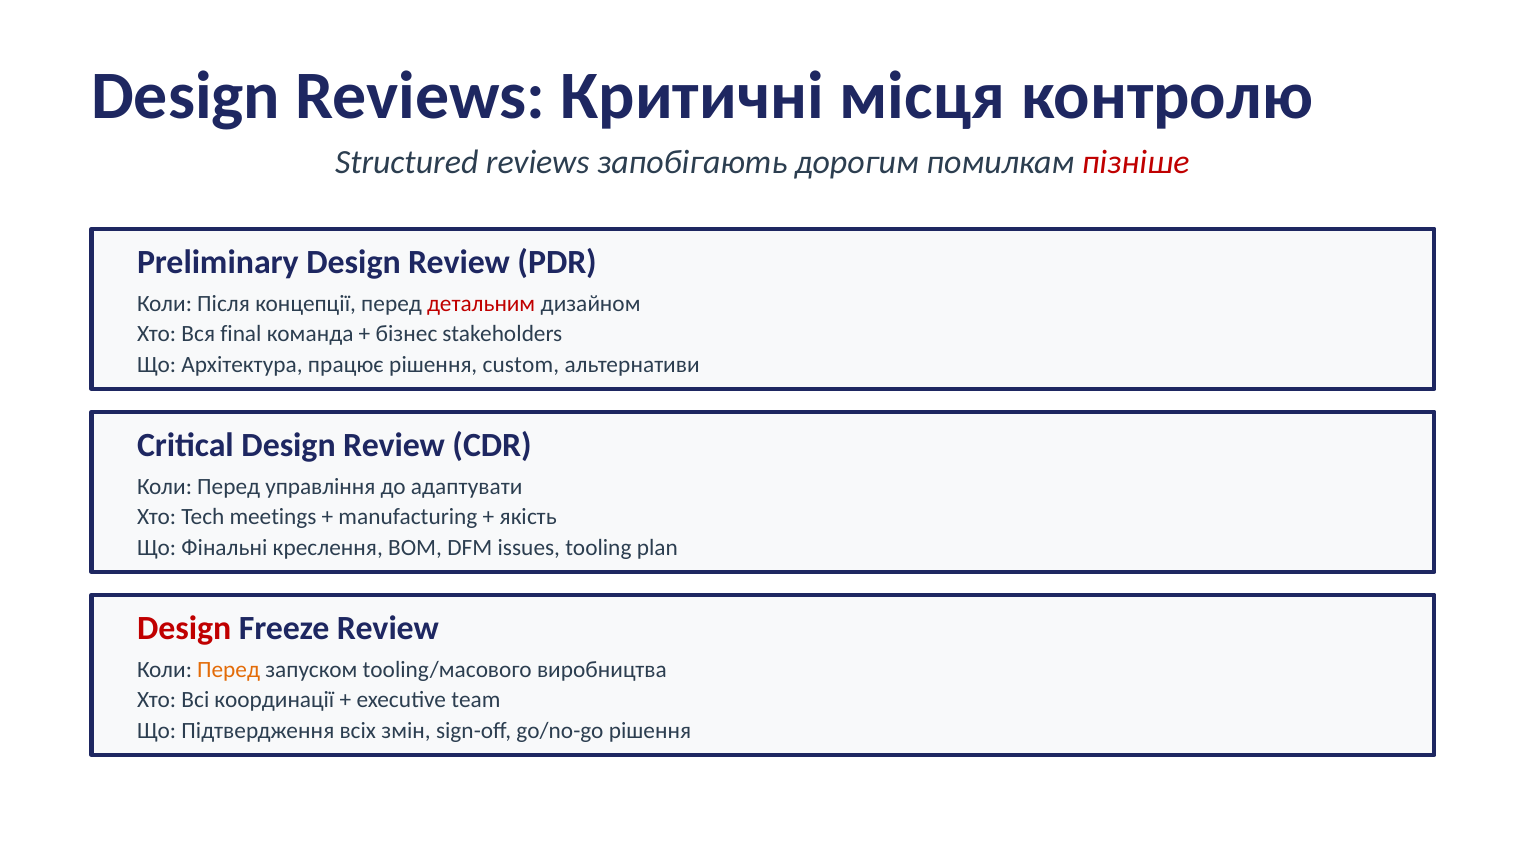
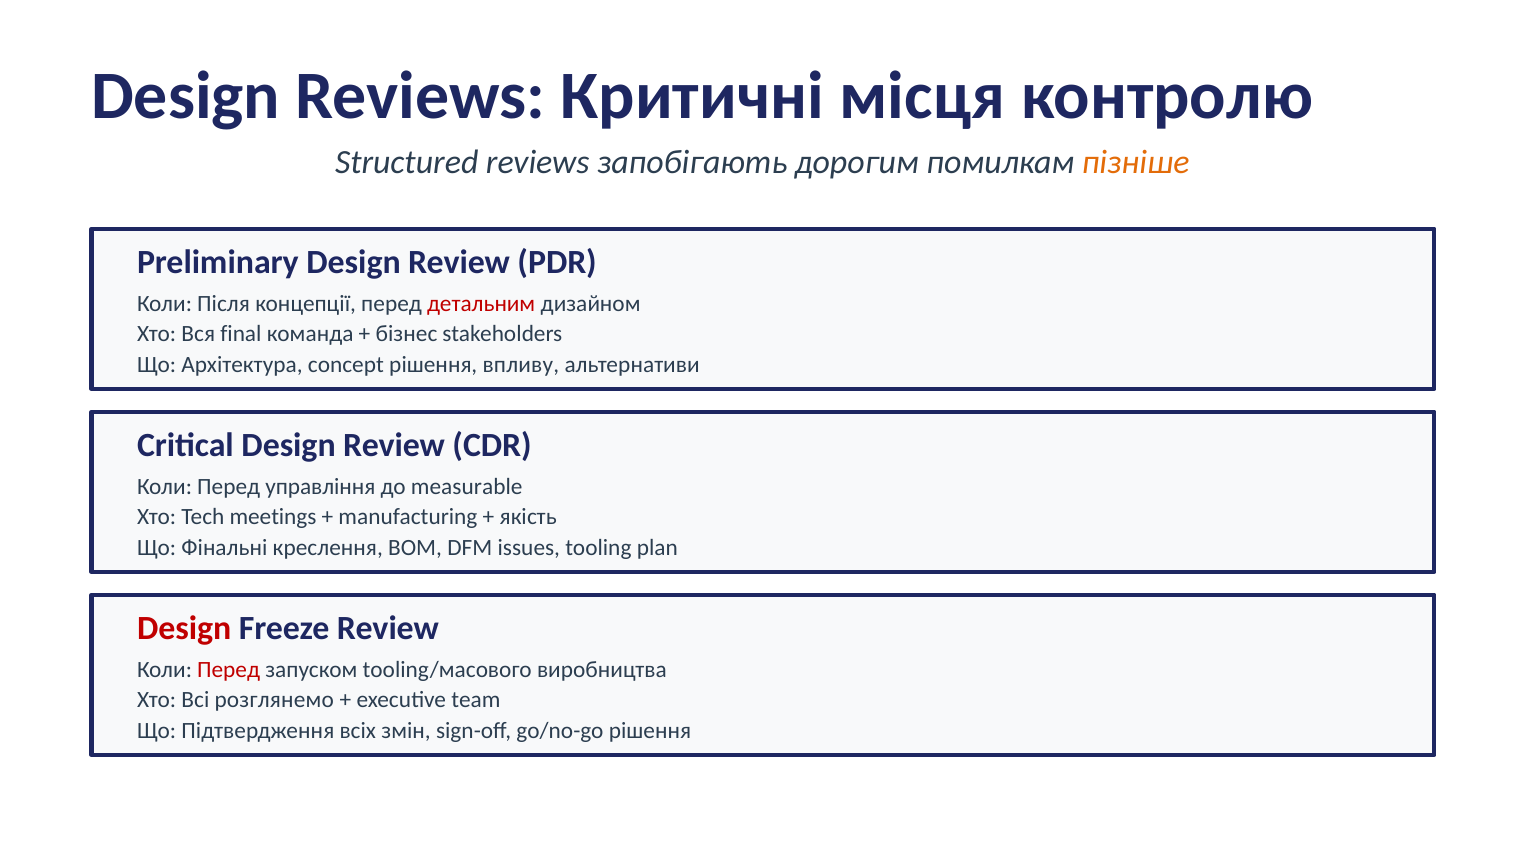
пізніше colour: red -> orange (1136, 163)
працює: працює -> concept (346, 365)
custom: custom -> впливу (521, 365)
адаптувати: адаптувати -> measurable (467, 487)
Перед colour: orange -> red (229, 670)
координації: координації -> розглянемо (274, 700)
